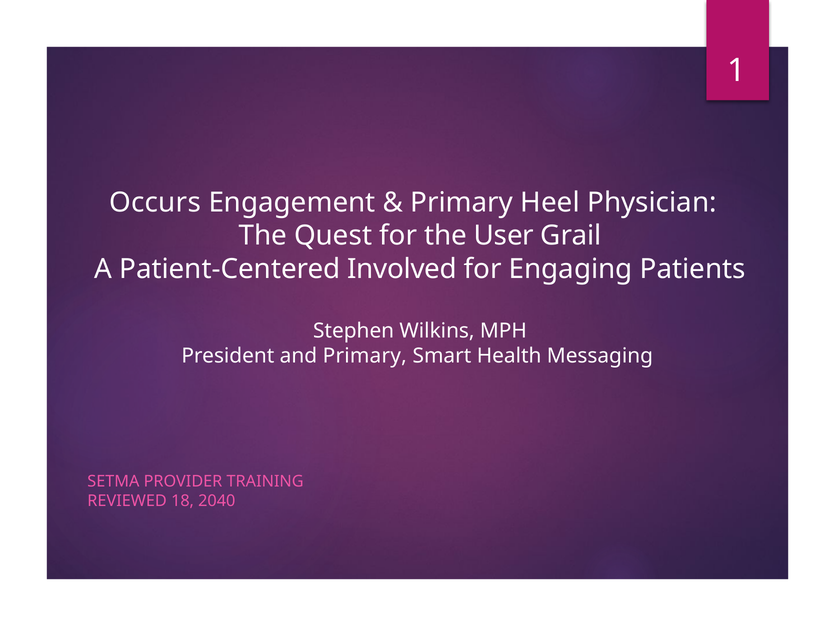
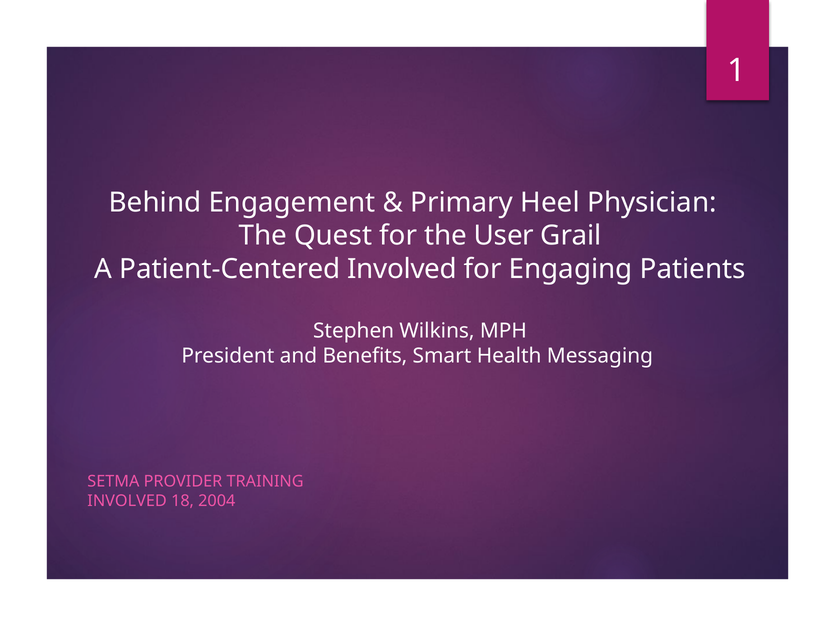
Occurs: Occurs -> Behind (155, 203)
and Primary: Primary -> Benefits (365, 356)
REVIEWED: REVIEWED -> INVOLVED (127, 501)
2040: 2040 -> 2004 (217, 501)
